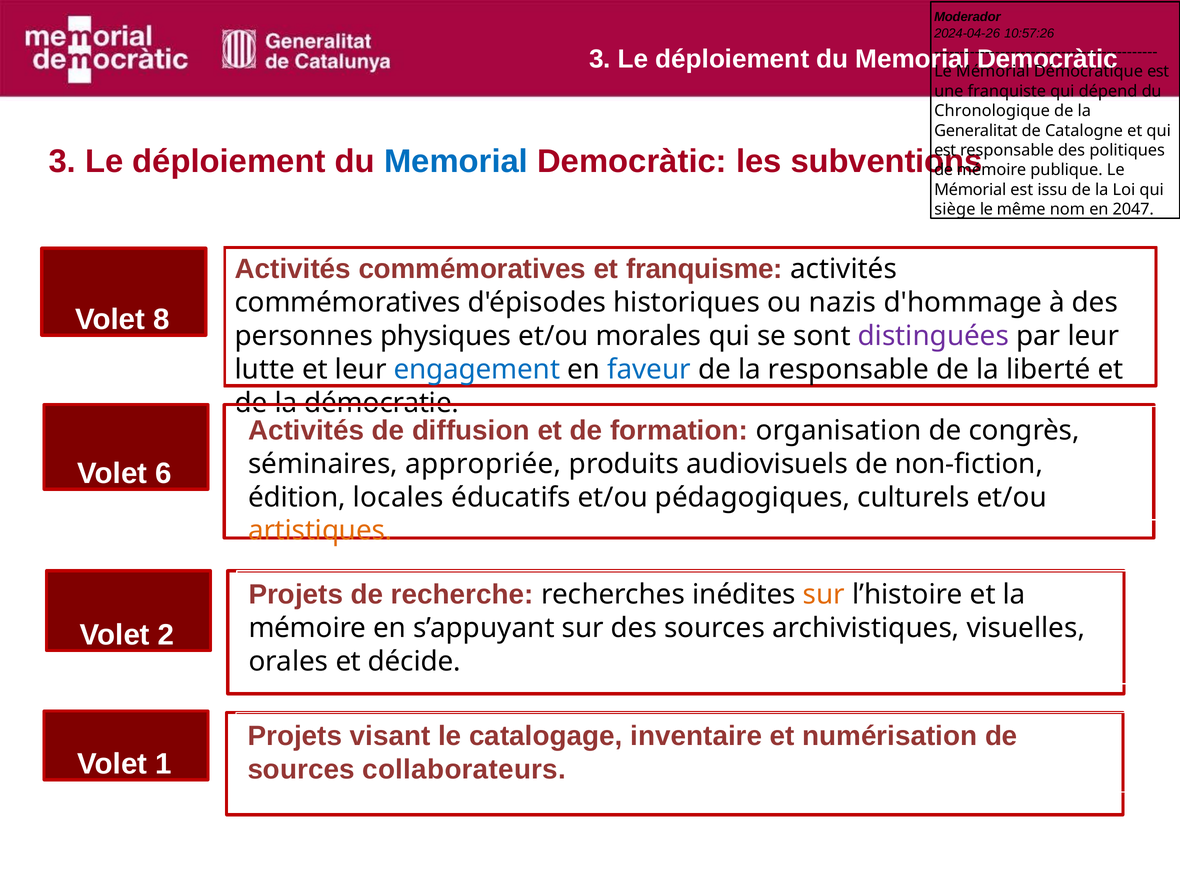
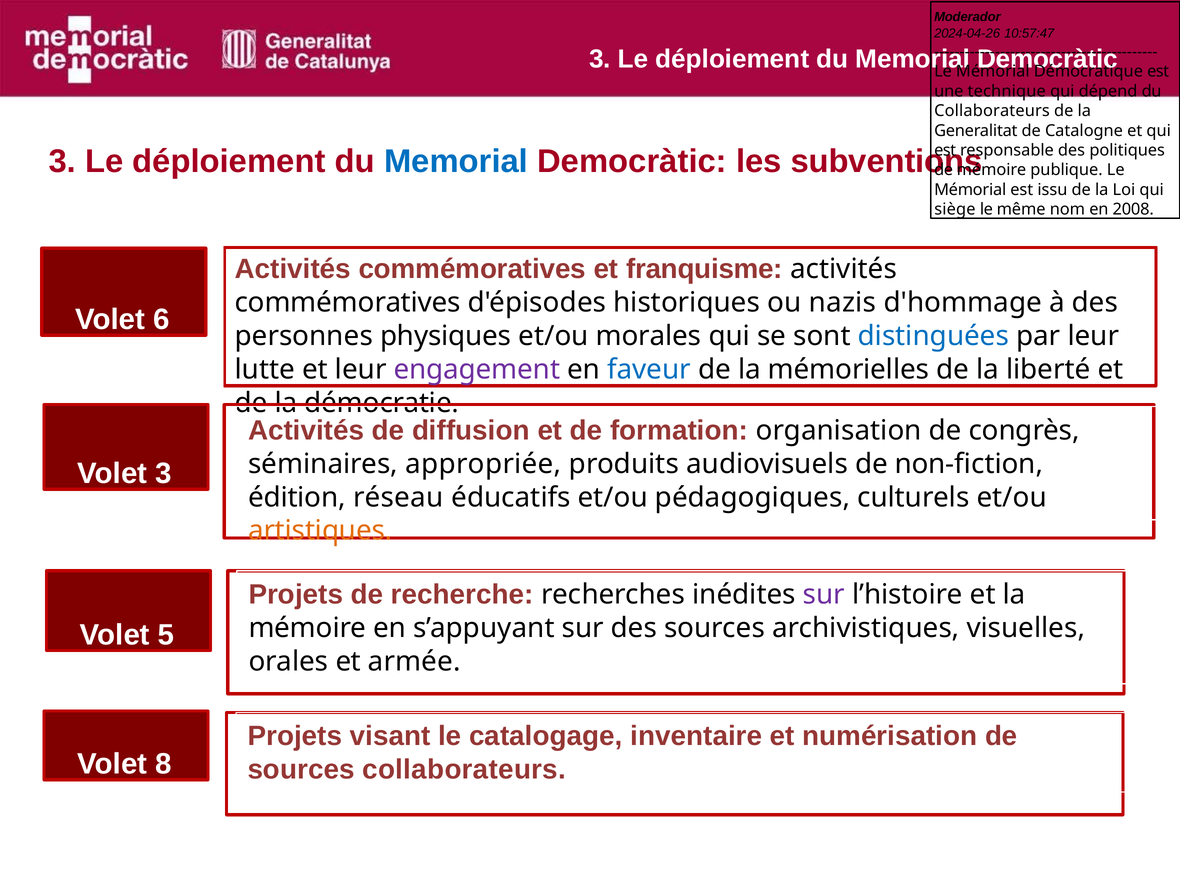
10:57:26: 10:57:26 -> 10:57:47 (1029, 33)
franquiste: franquiste -> technique (1007, 91)
Chronologique: Chronologique -> Collaborateurs (992, 111)
2047: 2047 -> 2008 (1133, 209)
8: 8 -> 6 (161, 320)
distinguées colour: purple -> blue (933, 336)
engagement colour: blue -> purple (477, 369)
la responsable: responsable -> mémorielles (848, 369)
Volet 6: 6 -> 3 (164, 474)
locales: locales -> réseau (398, 497)
sur colour: orange -> purple (824, 595)
2: 2 -> 5 (166, 635)
décide: décide -> armée (414, 661)
1: 1 -> 8 (164, 764)
